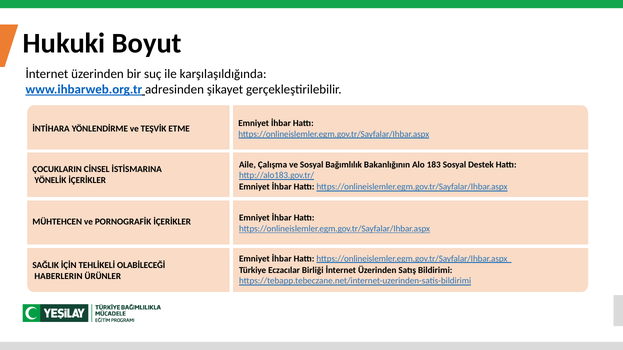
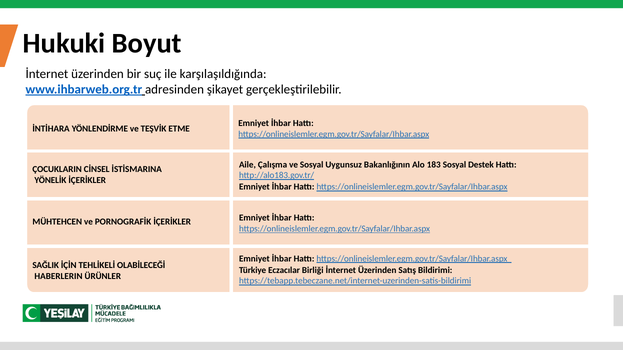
Bağımlılık: Bağımlılık -> Uygunsuz (344, 165)
